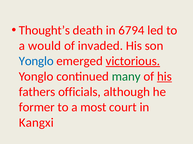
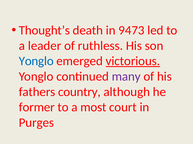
6794: 6794 -> 9473 (131, 30)
would: would -> leader (45, 46)
invaded: invaded -> ruthless (100, 46)
many colour: green -> purple (126, 77)
his underline: present -> none (164, 77)
officials: officials -> country (79, 92)
Kangxi: Kangxi -> Purges (36, 123)
